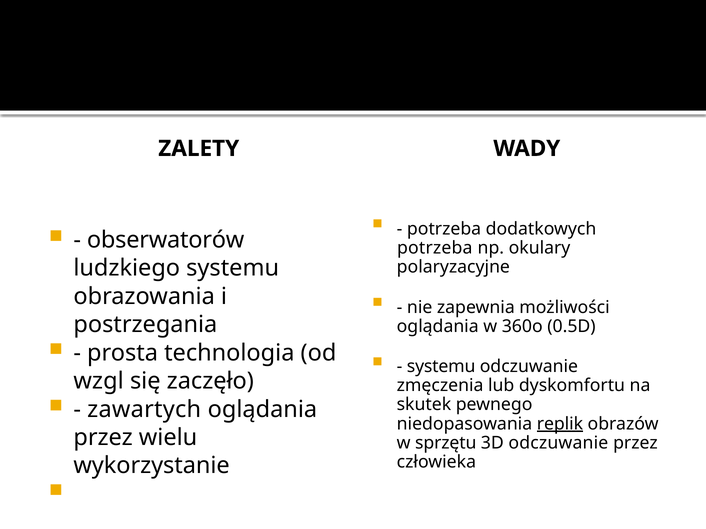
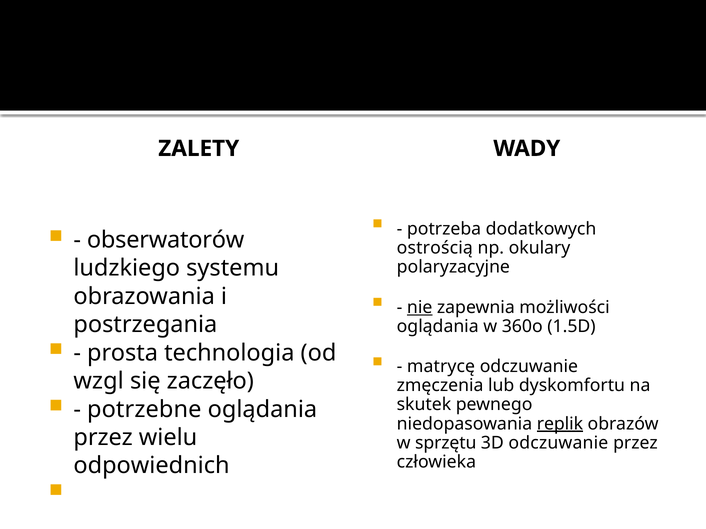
potrzeba: potrzeba -> ostrością (435, 248)
nie underline: none -> present (420, 308)
0.5D: 0.5D -> 1.5D (571, 327)
systemu: systemu -> matrycę (441, 367)
zawartych: zawartych -> potrzebne (144, 410)
wykorzystanie: wykorzystanie -> odpowiednich (152, 466)
